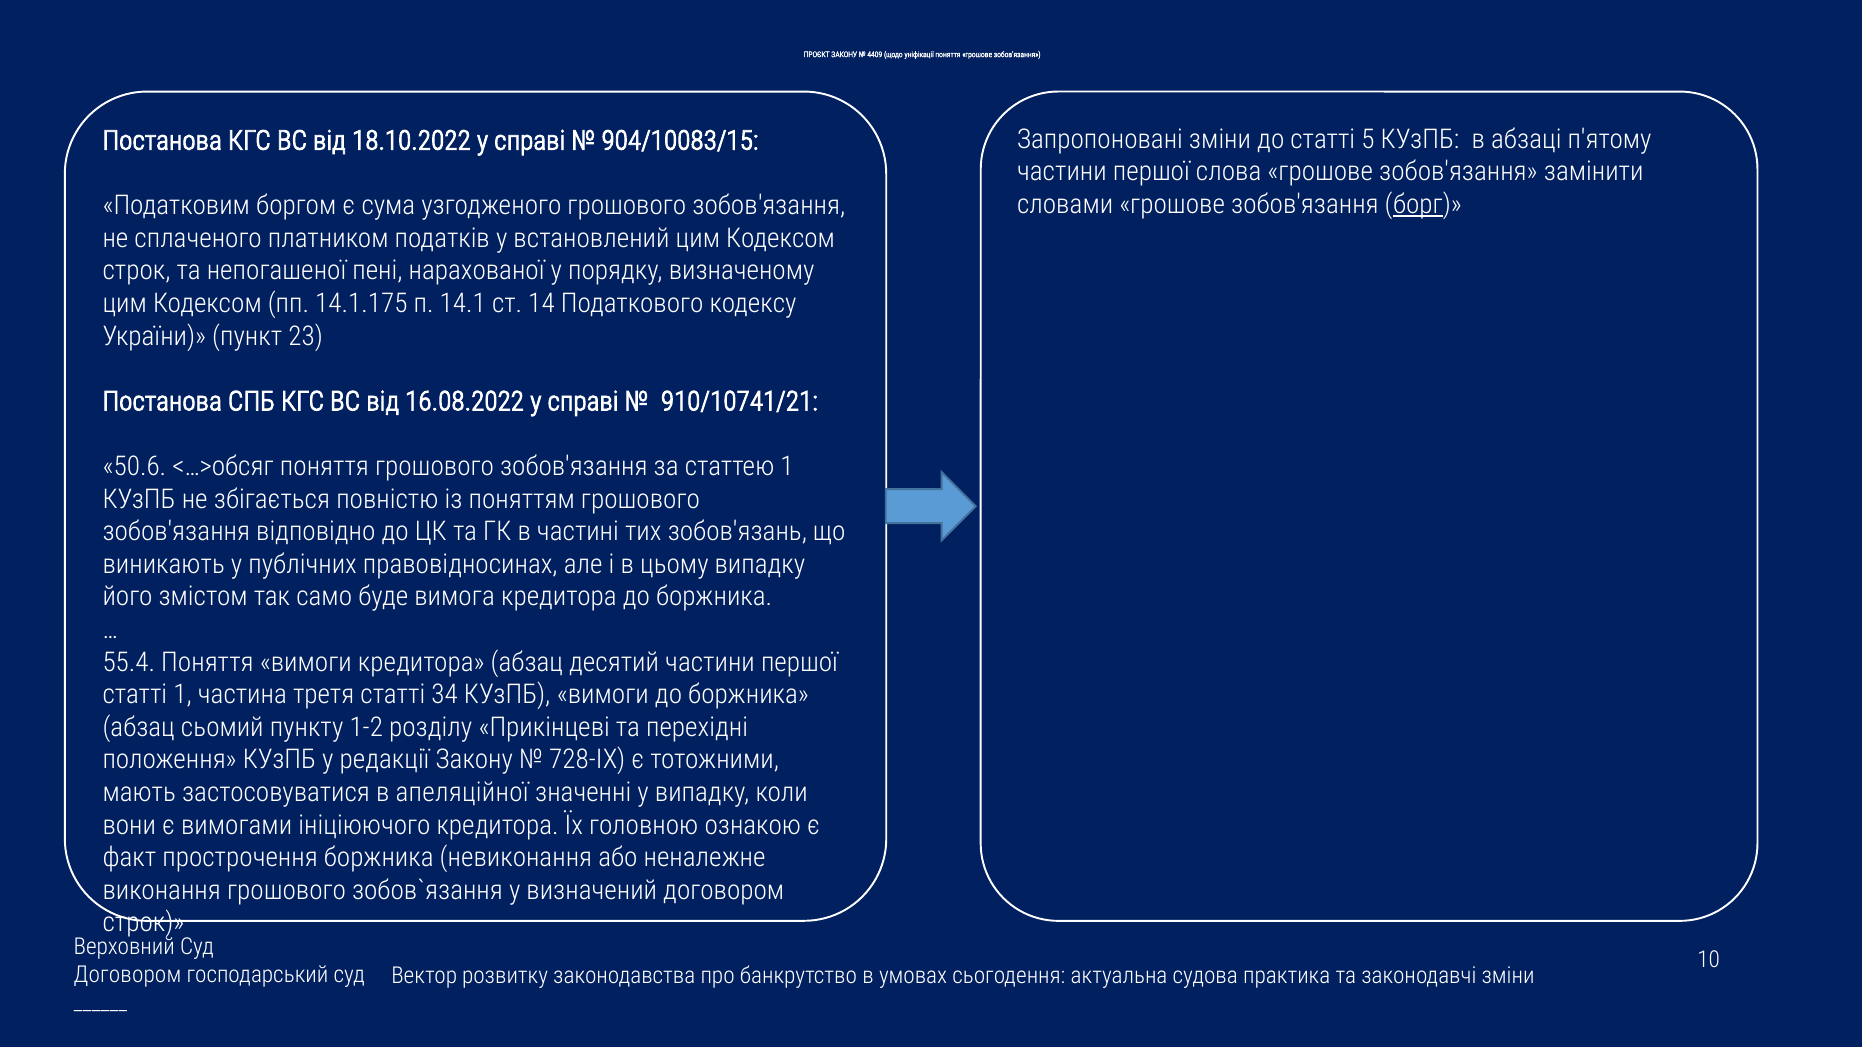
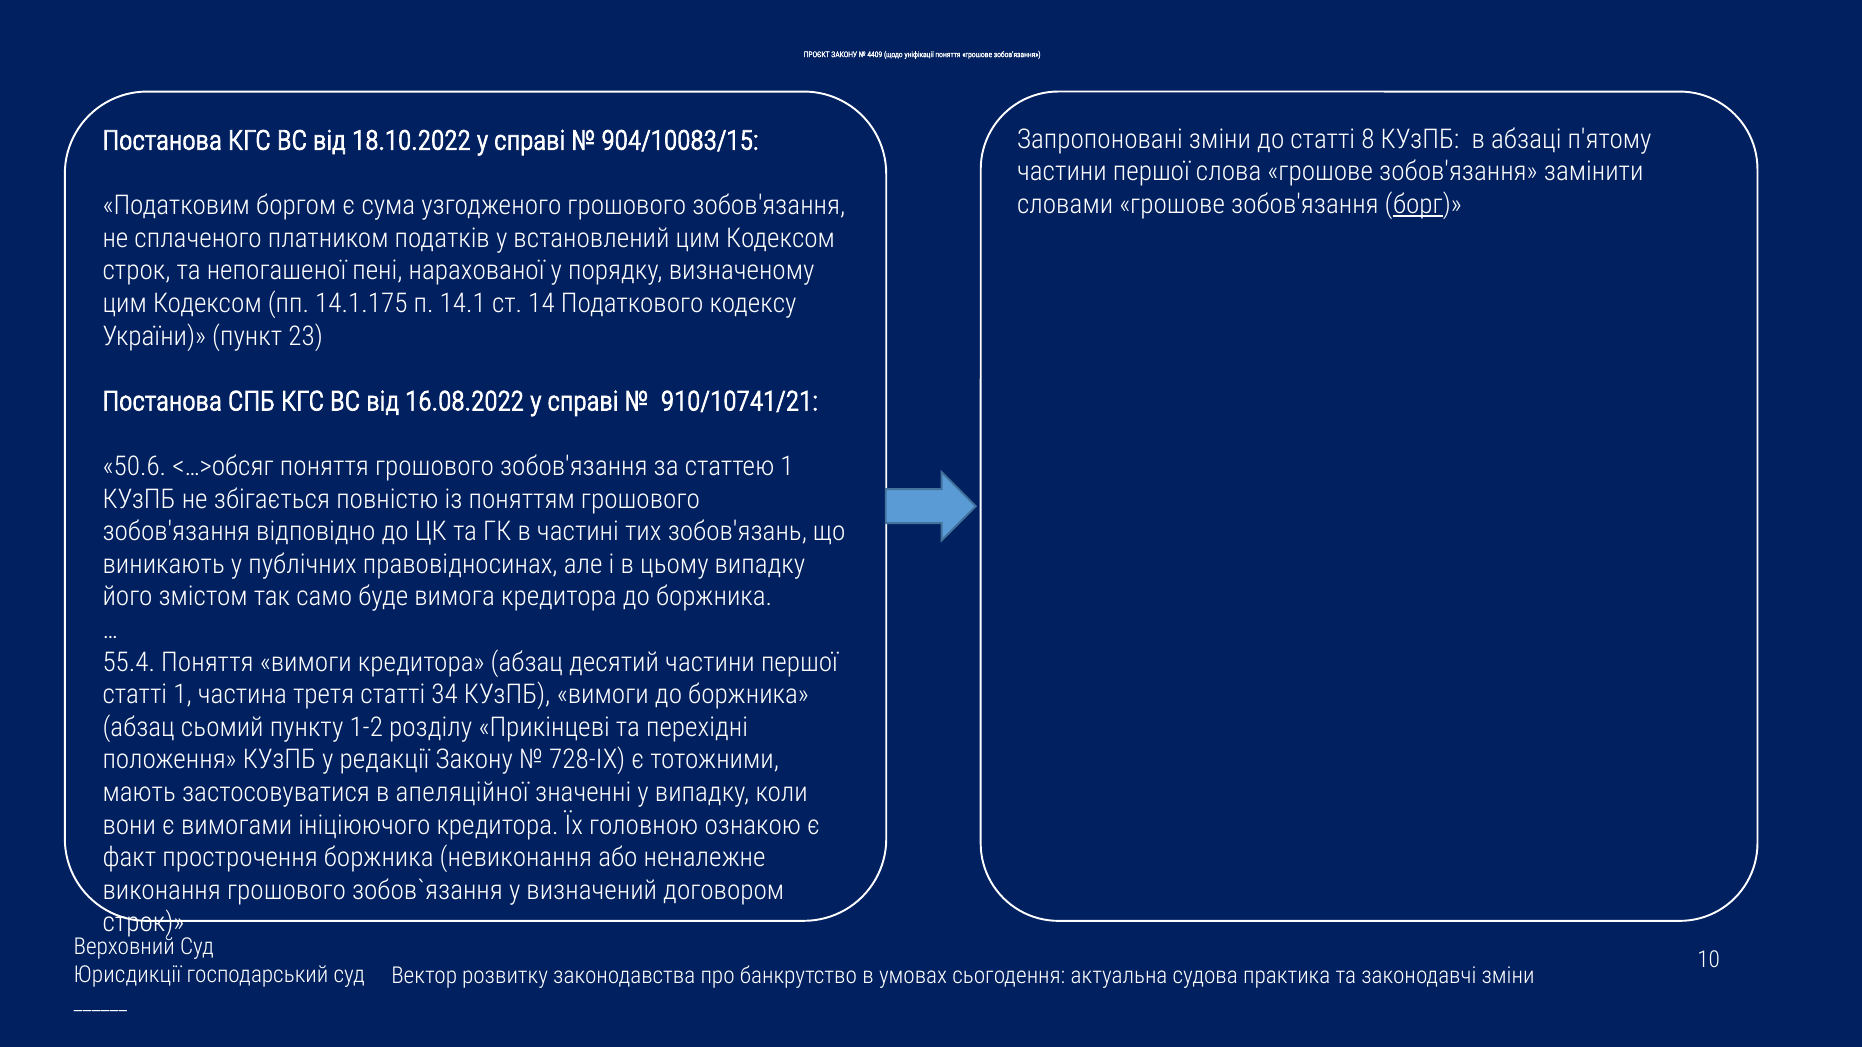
5: 5 -> 8 (1368, 139)
Договором: Договором -> Юрисдикції (128, 975)
